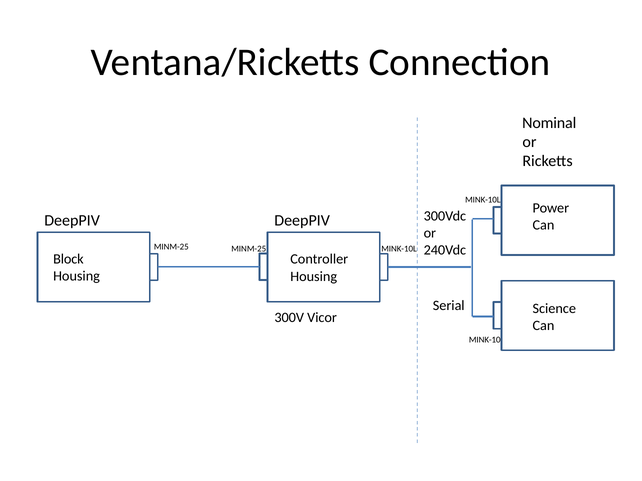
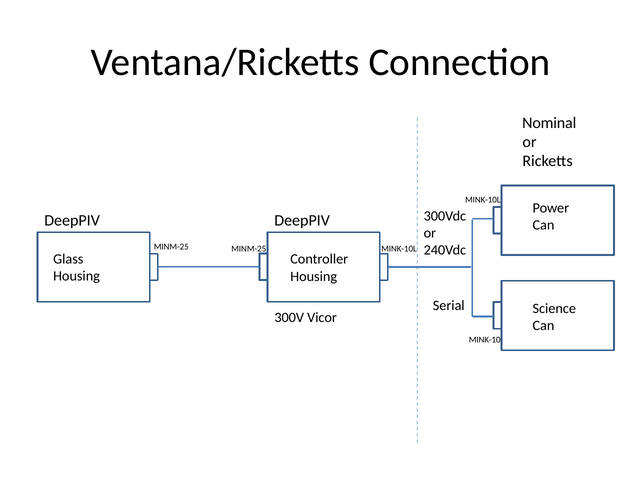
Block: Block -> Glass (68, 259)
